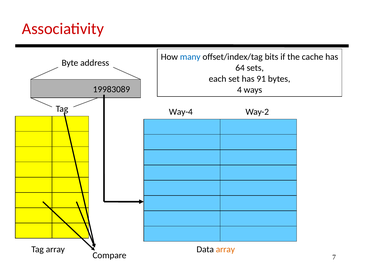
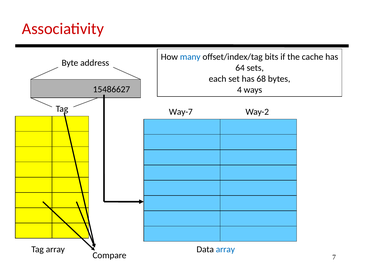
91: 91 -> 68 (261, 79)
19983089: 19983089 -> 15486627 (111, 89)
Way-4: Way-4 -> Way-7 (181, 112)
array colour: orange -> blue (225, 250)
